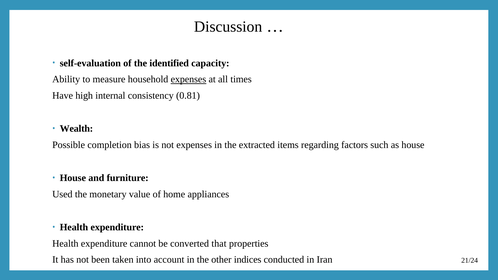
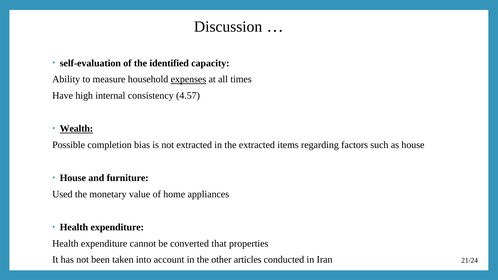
0.81: 0.81 -> 4.57 (188, 96)
Wealth underline: none -> present (76, 129)
not expenses: expenses -> extracted (194, 145)
indices: indices -> articles (248, 260)
